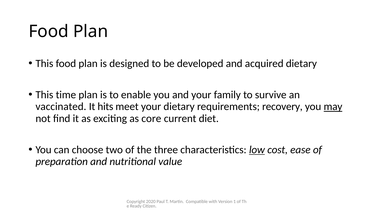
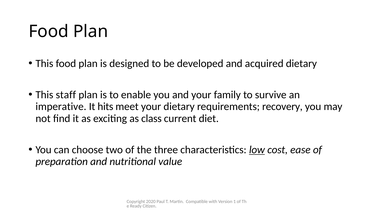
time: time -> staff (66, 95)
vaccinated: vaccinated -> imperative (61, 106)
may underline: present -> none (333, 106)
core: core -> class (151, 118)
